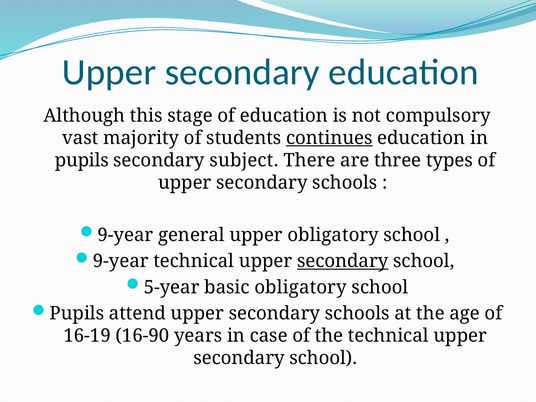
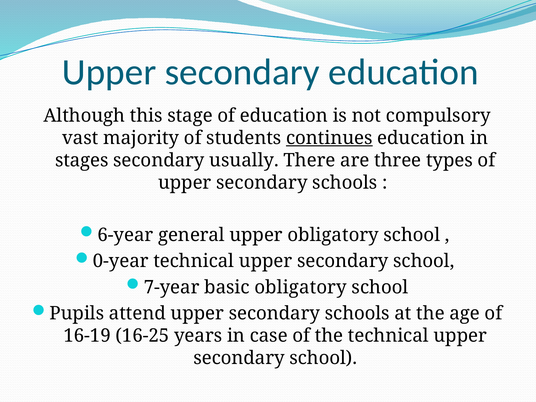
pupils: pupils -> stages (82, 160)
subject: subject -> usually (244, 160)
9-year: 9-year -> 6-year (125, 235)
9-year: 9-year -> 0-year (121, 261)
secondary underline: present -> none (343, 261)
5-year: 5-year -> 7-year (172, 287)
16-90: 16-90 -> 16-25 (142, 336)
